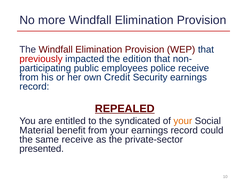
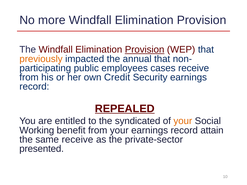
Provision underline: none -> present (145, 50)
previously colour: red -> orange (41, 59)
edition: edition -> annual (137, 59)
police: police -> cases (163, 68)
Material: Material -> Working (37, 130)
could: could -> attain (212, 130)
